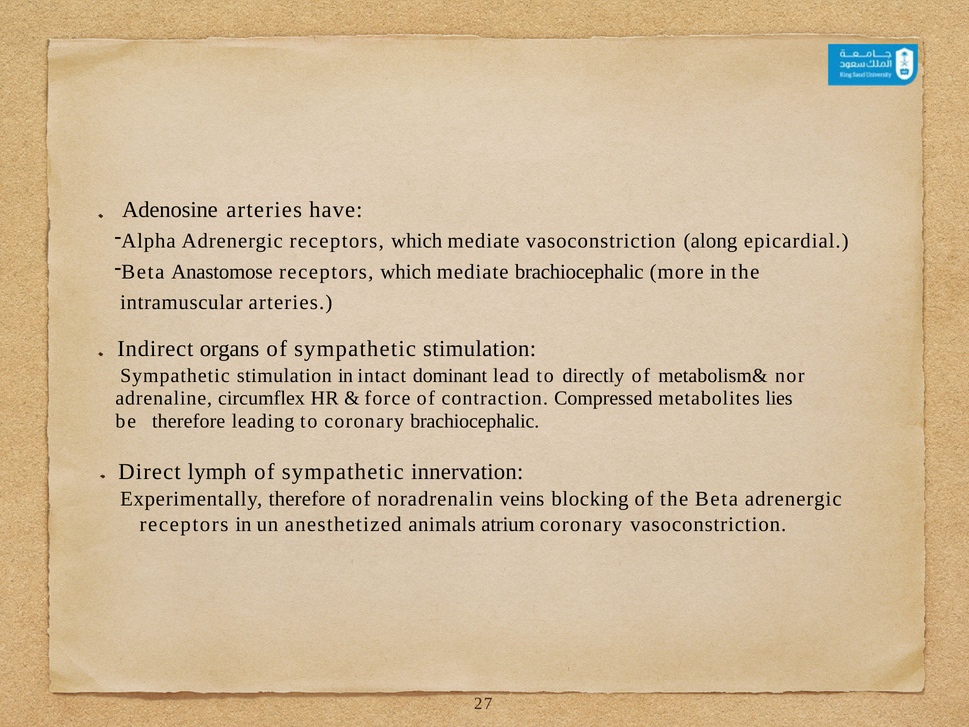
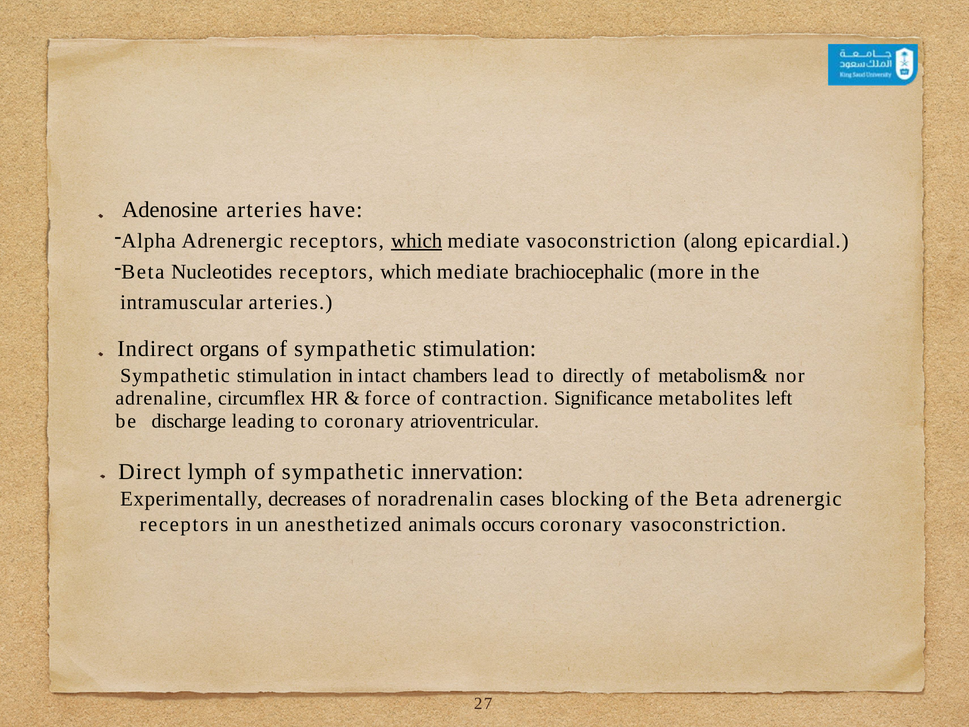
which underline: none -> present (417, 241)
Anastomose: Anastomose -> Nucleotides (222, 272)
dominant: dominant -> chambers (450, 375)
Compressed: Compressed -> Significance (603, 398)
lies: lies -> left (779, 398)
be therefore: therefore -> discharge (189, 421)
coronary brachiocephalic: brachiocephalic -> atrioventricular (475, 421)
Experimentally therefore: therefore -> decreases (307, 499)
veins: veins -> cases (522, 499)
atrium: atrium -> occurs (508, 524)
